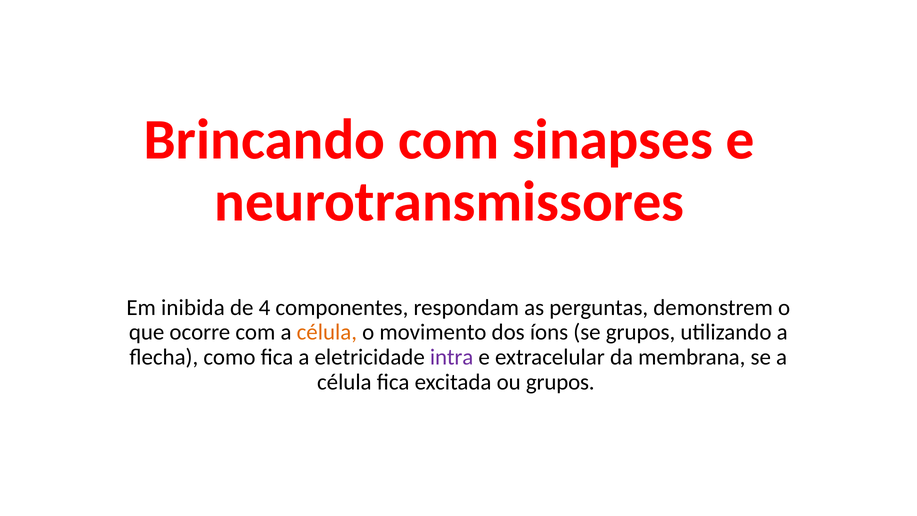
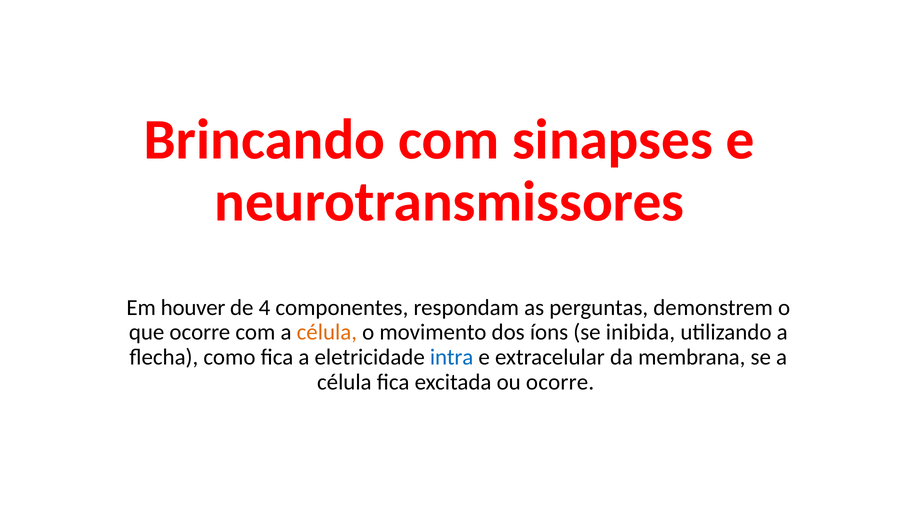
inibida: inibida -> houver (193, 308)
se grupos: grupos -> inibida (640, 332)
intra colour: purple -> blue (452, 357)
ou grupos: grupos -> ocorre (560, 382)
